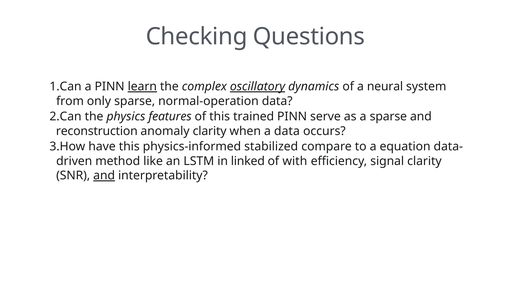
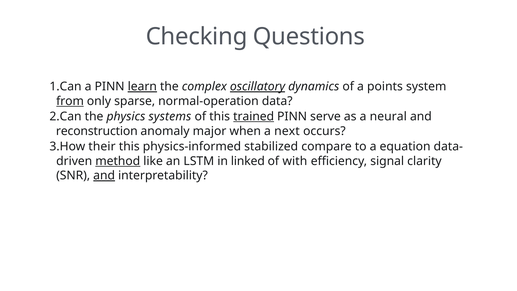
neural: neural -> points (385, 87)
from underline: none -> present (70, 101)
features: features -> systems (170, 116)
trained underline: none -> present (254, 116)
a sparse: sparse -> neural (388, 116)
anomaly clarity: clarity -> major (210, 131)
a data: data -> next (287, 131)
have: have -> their (102, 146)
method underline: none -> present (118, 161)
